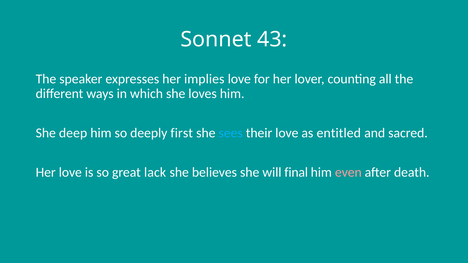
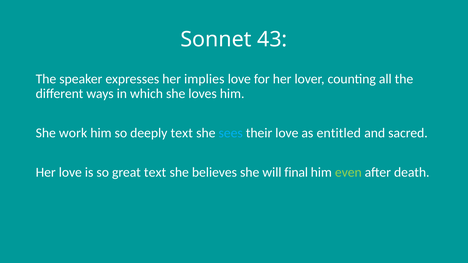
deep: deep -> work (73, 133)
deeply first: first -> text (182, 133)
great lack: lack -> text (155, 172)
even colour: pink -> light green (348, 172)
